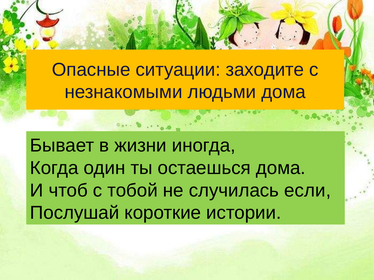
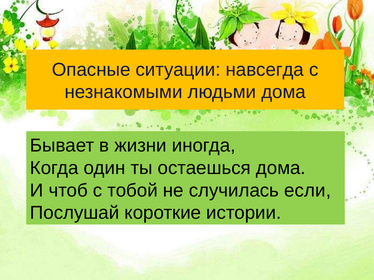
заходите: заходите -> навсегда (265, 70)
